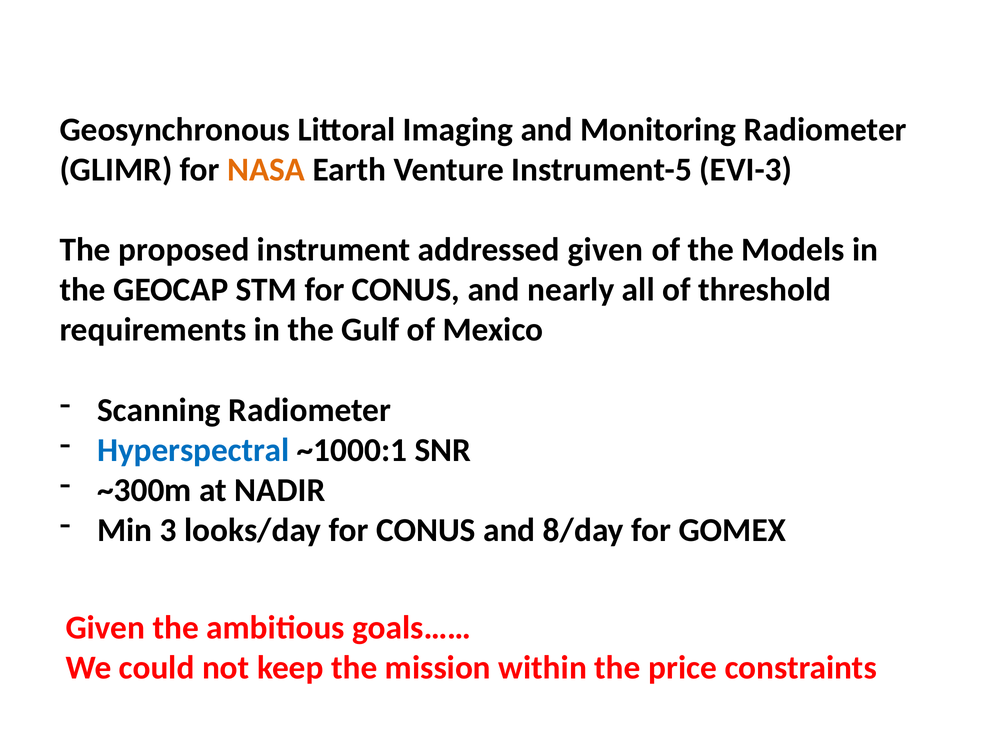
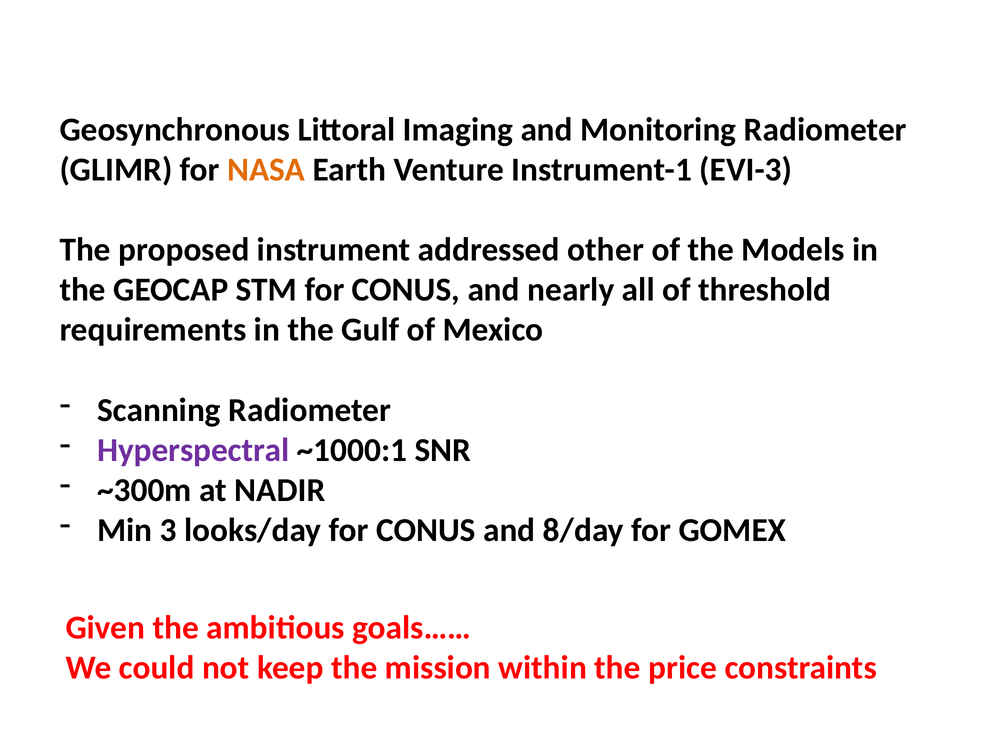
Instrument-5: Instrument-5 -> Instrument-1 (602, 170)
addressed given: given -> other (606, 250)
Hyperspectral colour: blue -> purple (193, 450)
